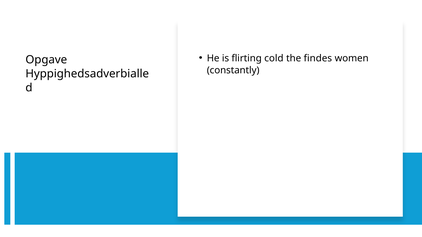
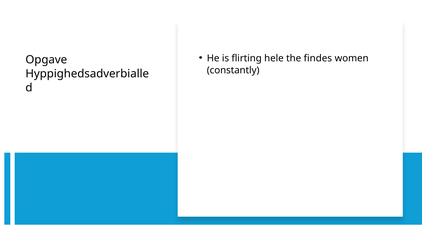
cold: cold -> hele (274, 59)
